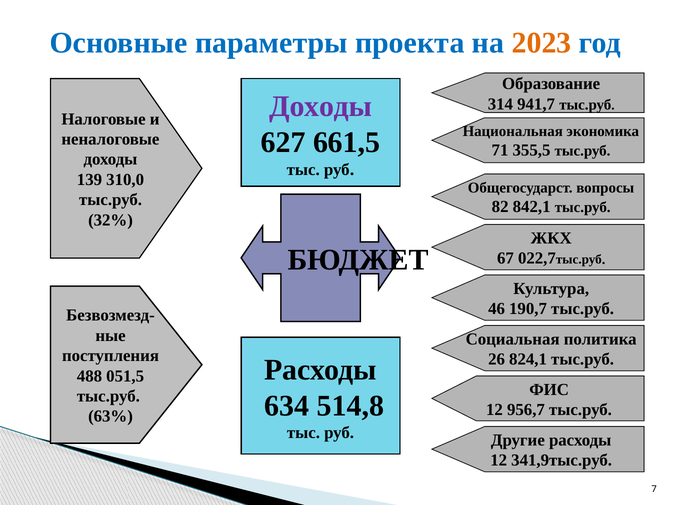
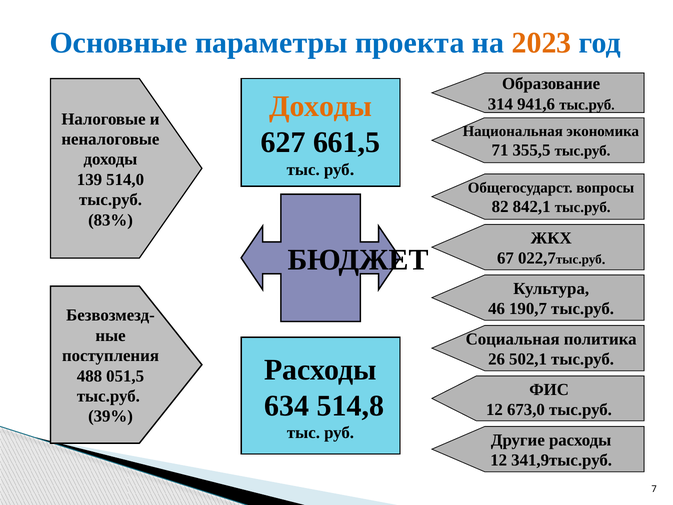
Доходы colour: purple -> orange (321, 106)
941,7: 941,7 -> 941,6 (536, 104)
310,0: 310,0 -> 514,0 (125, 179)
32%: 32% -> 83% (111, 220)
824,1: 824,1 -> 502,1 (528, 359)
956,7: 956,7 -> 673,0 (526, 409)
63%: 63% -> 39% (111, 416)
